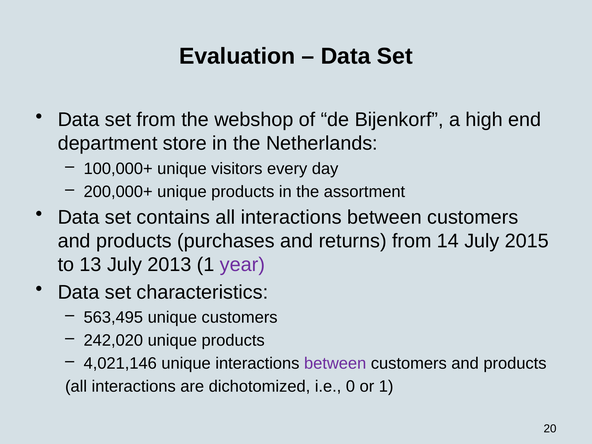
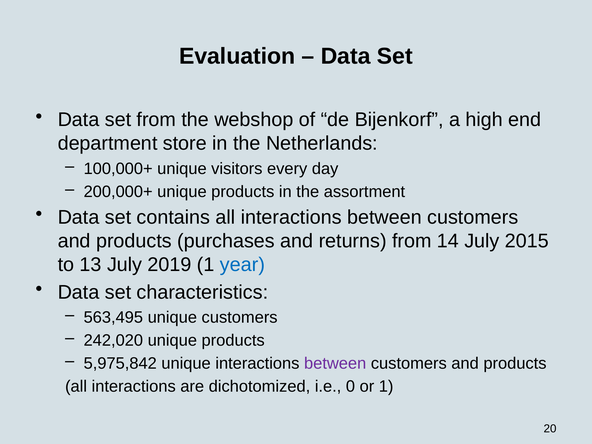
2013: 2013 -> 2019 (170, 265)
year colour: purple -> blue (242, 265)
4,021,146: 4,021,146 -> 5,975,842 (120, 363)
